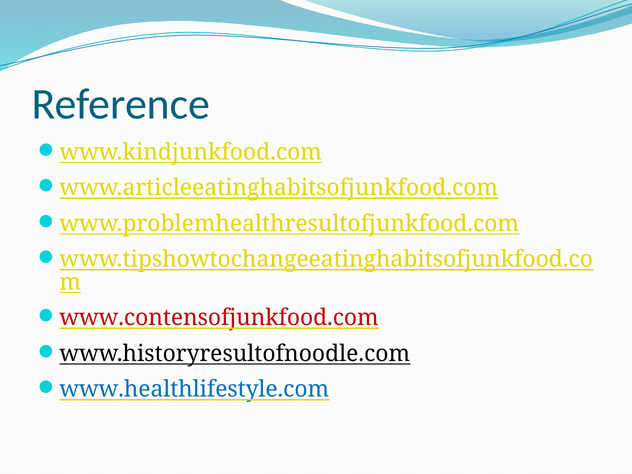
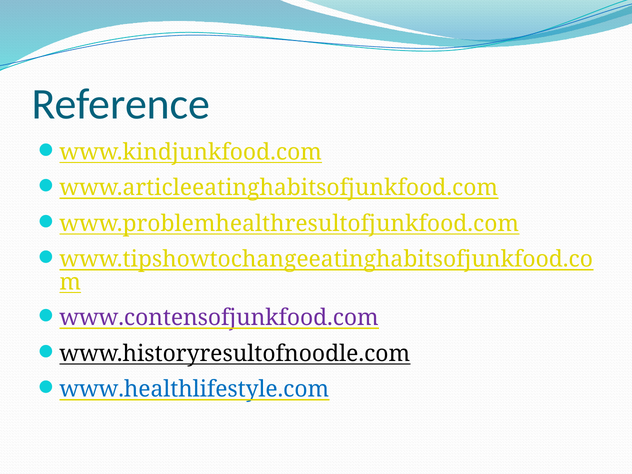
www.contensofjunkfood.com colour: red -> purple (219, 318)
